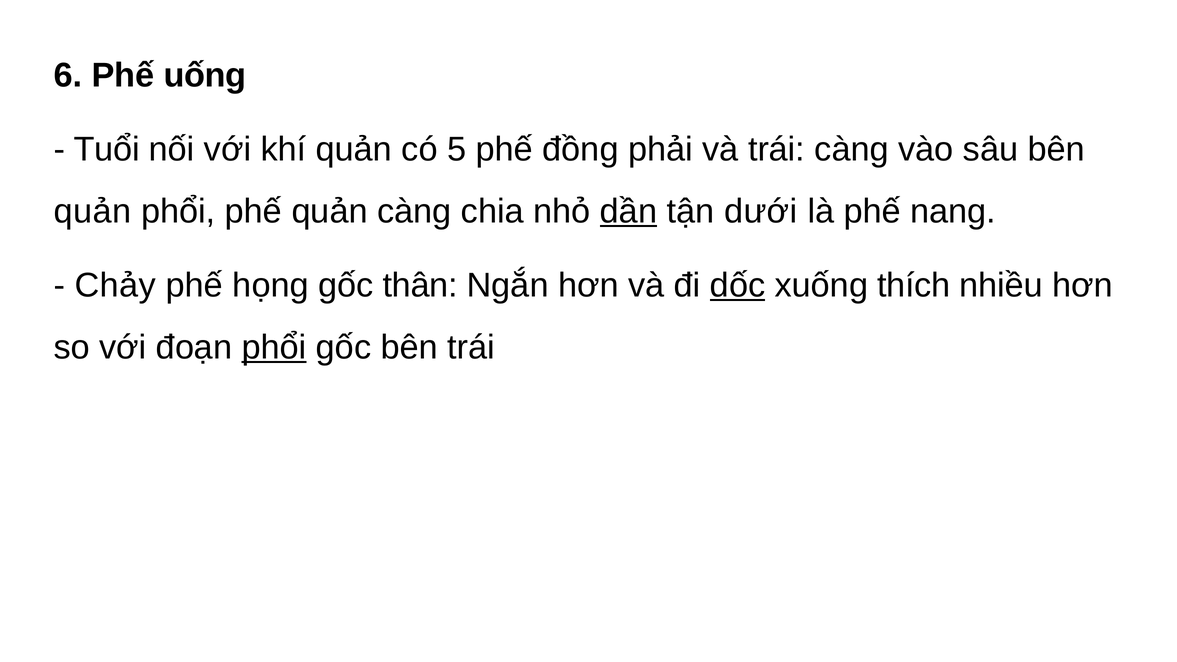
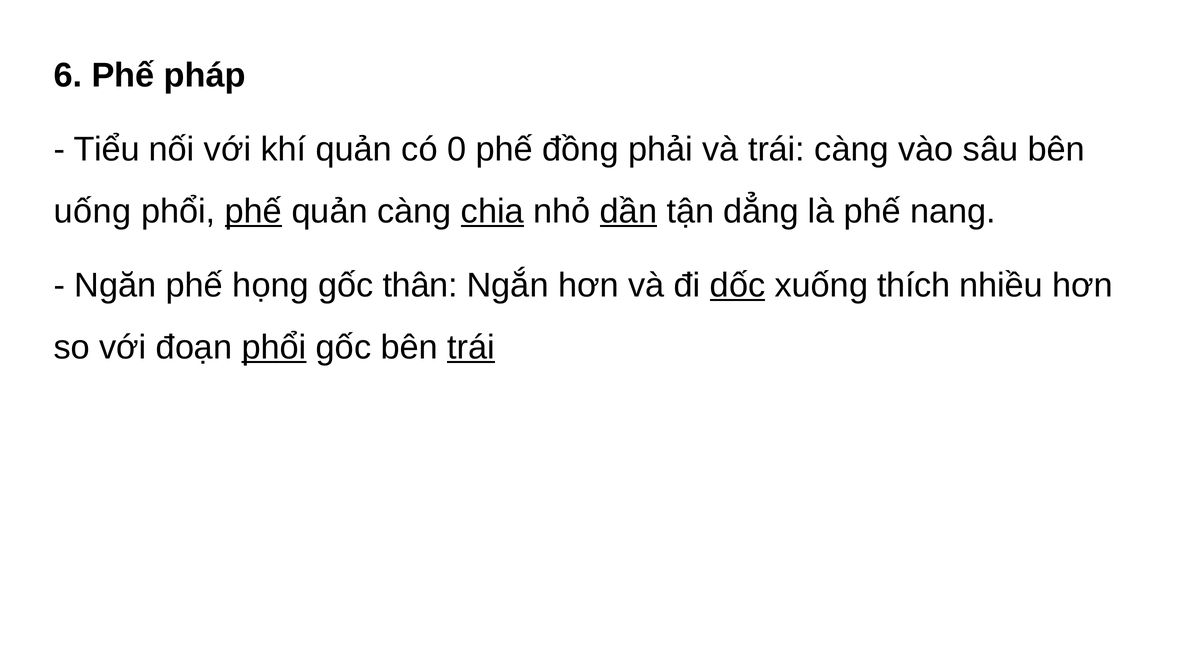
uống: uống -> pháp (205, 75)
Tuổi: Tuổi -> Tiểu (107, 149)
5: 5 -> 0 (457, 149)
quản: quản -> uống (92, 211)
phế underline: none -> present (253, 211)
chia underline: none -> present (492, 211)
dưới: dưới -> dẳng (761, 211)
Chảy: Chảy -> Ngăn (115, 285)
trái underline: none -> present (471, 347)
